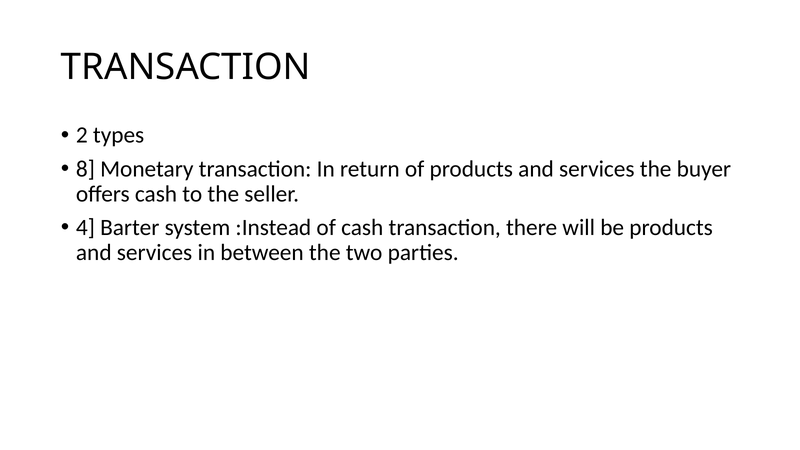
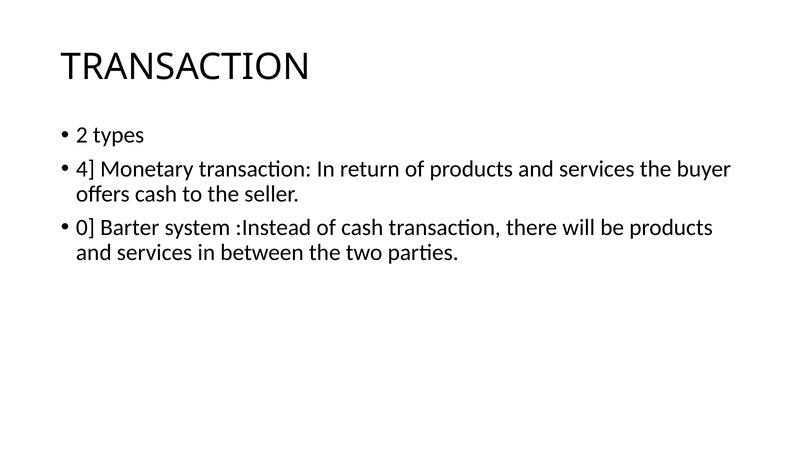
8: 8 -> 4 (85, 169)
4: 4 -> 0 (85, 228)
